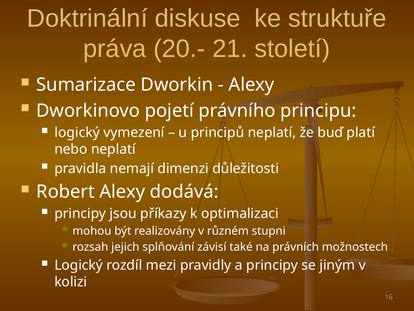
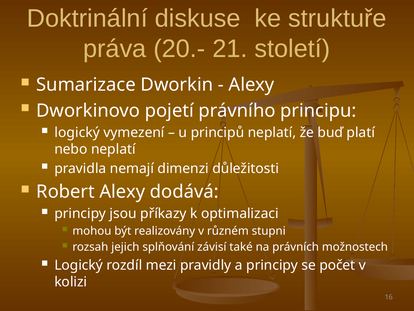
jiným: jiným -> počet (337, 265)
